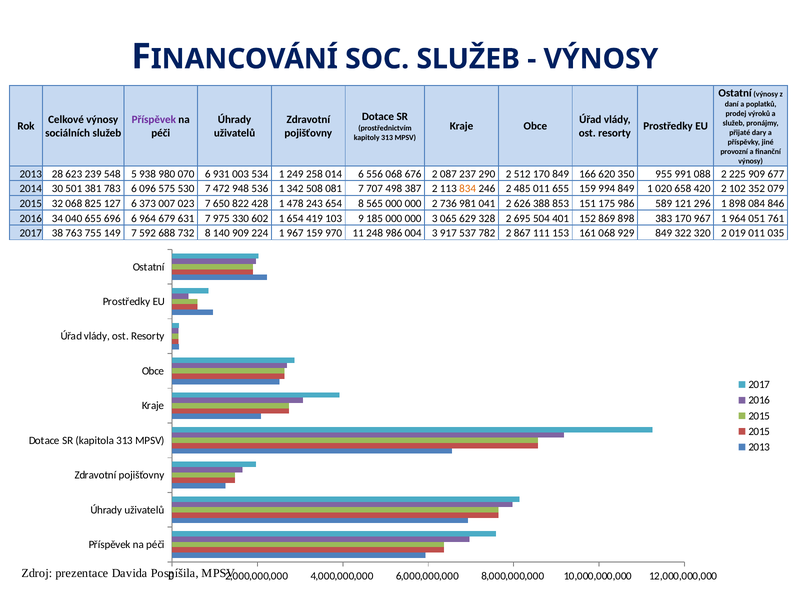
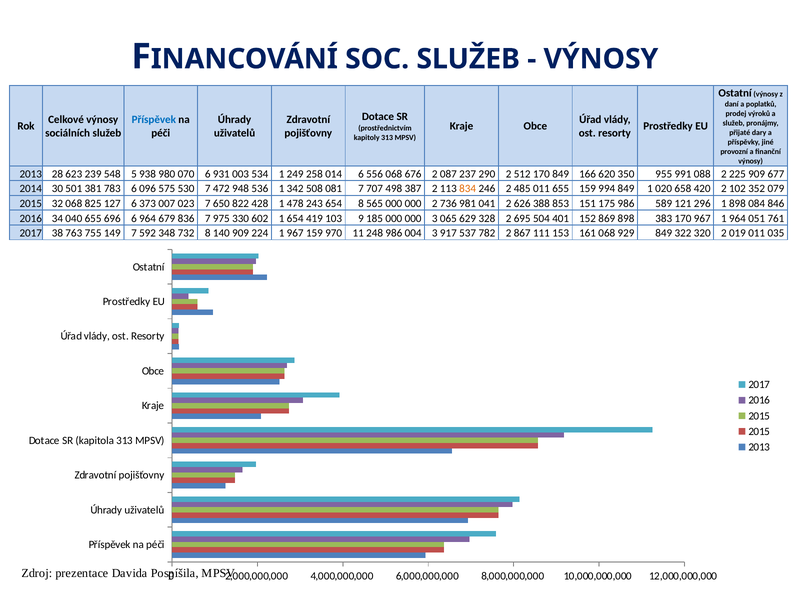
Příspěvek colour: purple -> blue (154, 119)
631: 631 -> 836 (186, 218)
688: 688 -> 348 (167, 233)
